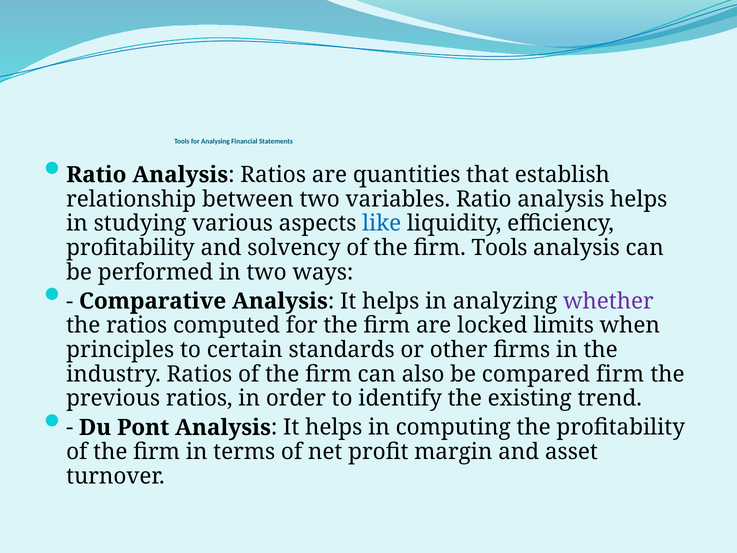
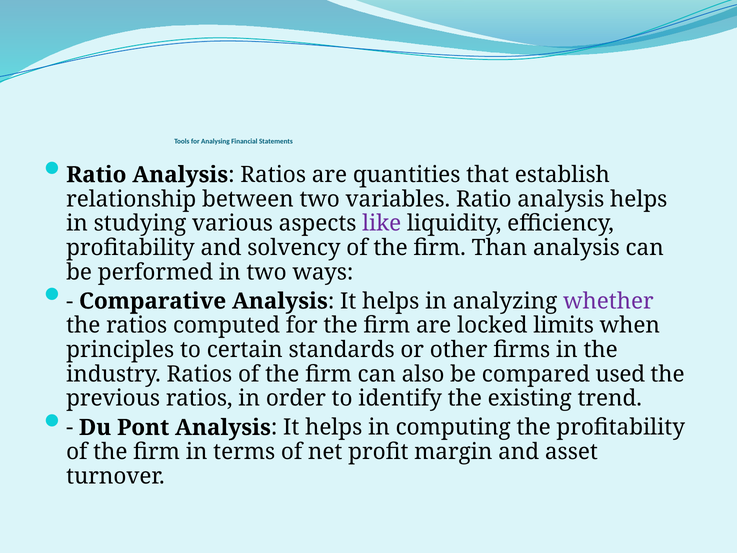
like colour: blue -> purple (382, 223)
firm Tools: Tools -> Than (499, 248)
compared firm: firm -> used (620, 374)
